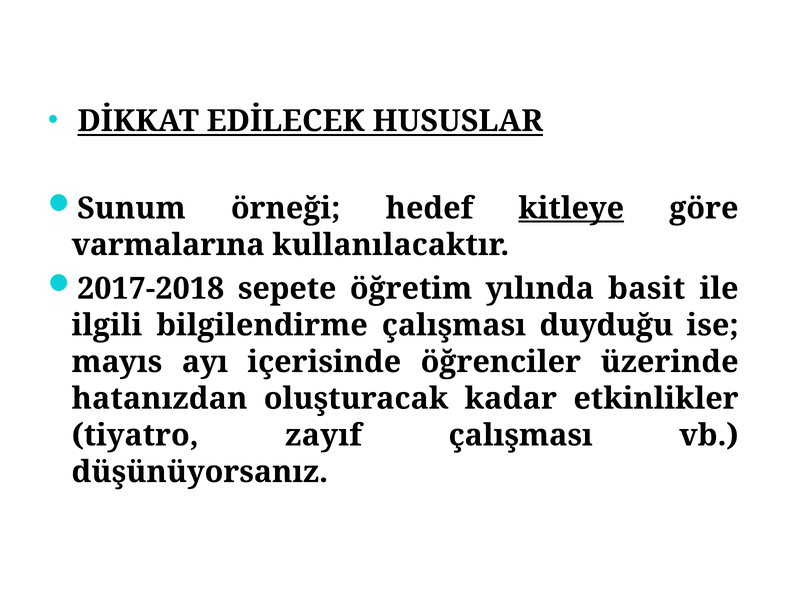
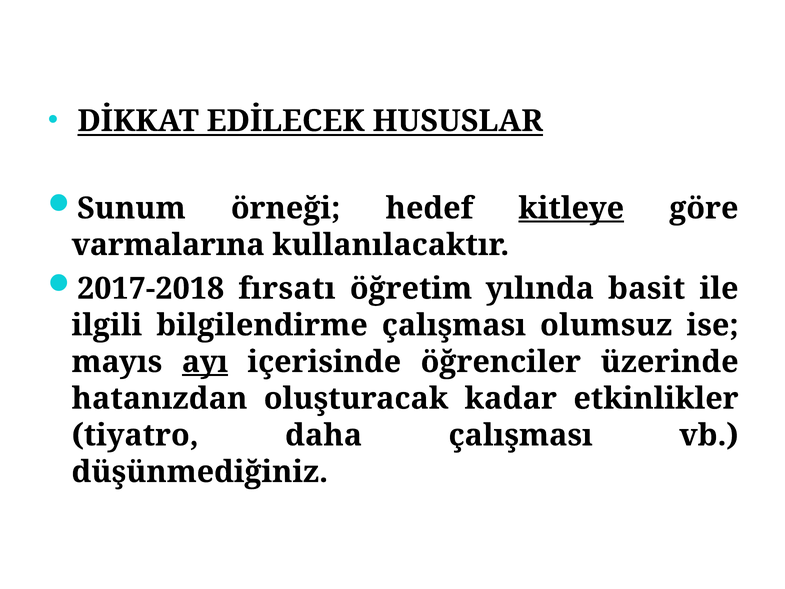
sepete: sepete -> fırsatı (287, 289)
duyduğu: duyduğu -> olumsuz (606, 325)
ayı underline: none -> present (205, 362)
zayıf: zayıf -> daha (324, 435)
düşünüyorsanız: düşünüyorsanız -> düşünmediğiniz (200, 472)
